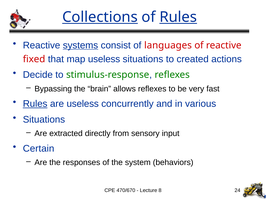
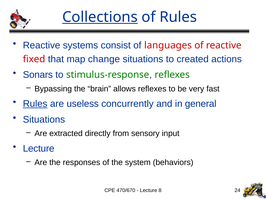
Rules underline: present -> none (178, 17)
systems underline: present -> none (80, 45)
map useless: useless -> change (104, 59)
Decide: Decide -> Sonars (38, 75)
various: various -> general (201, 104)
Certain: Certain -> Lecture (39, 149)
